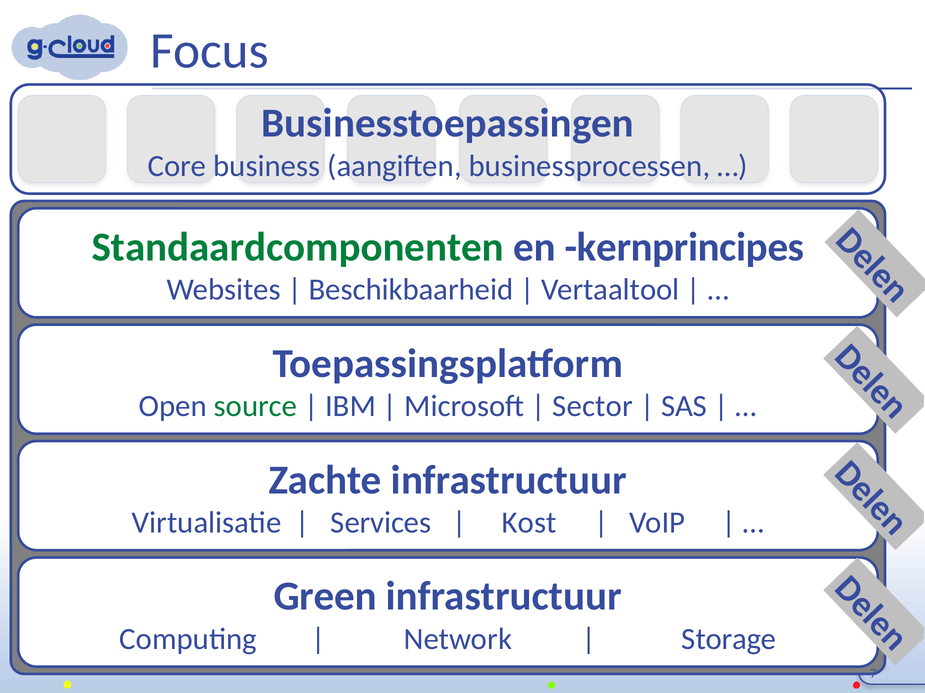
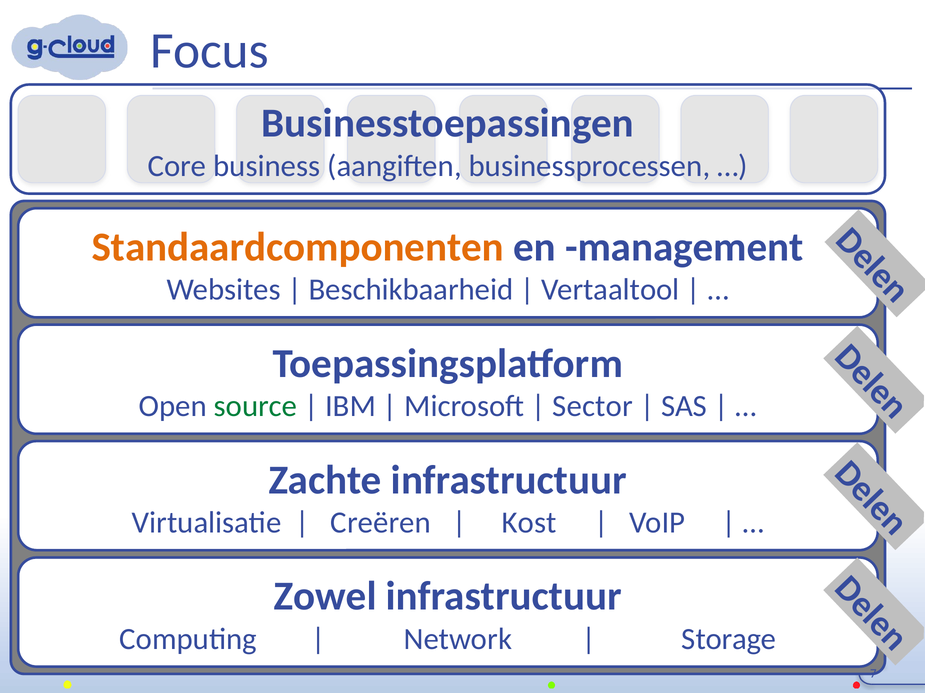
Standaardcomponenten colour: green -> orange (298, 247)
kernprincipes: kernprincipes -> management (684, 247)
Services: Services -> Creëren (381, 523)
Green: Green -> Zowel (325, 597)
